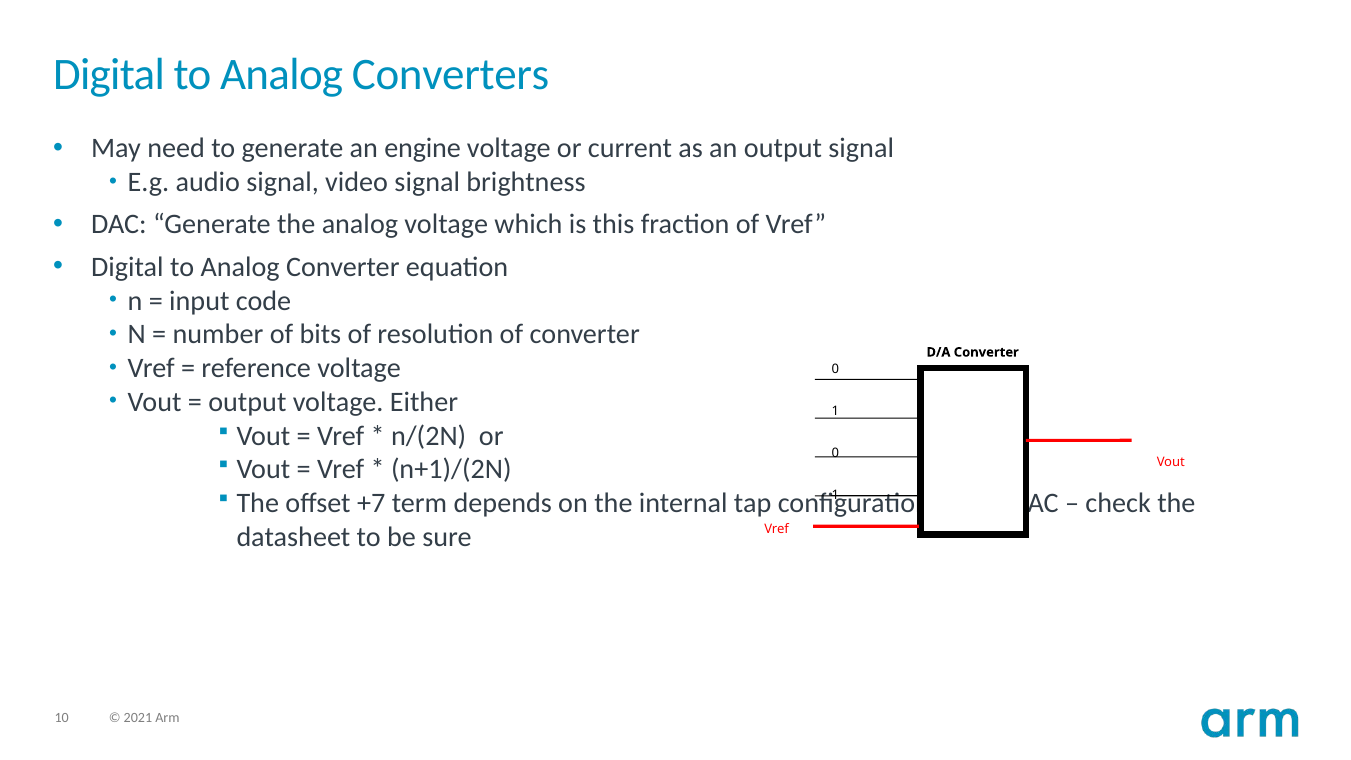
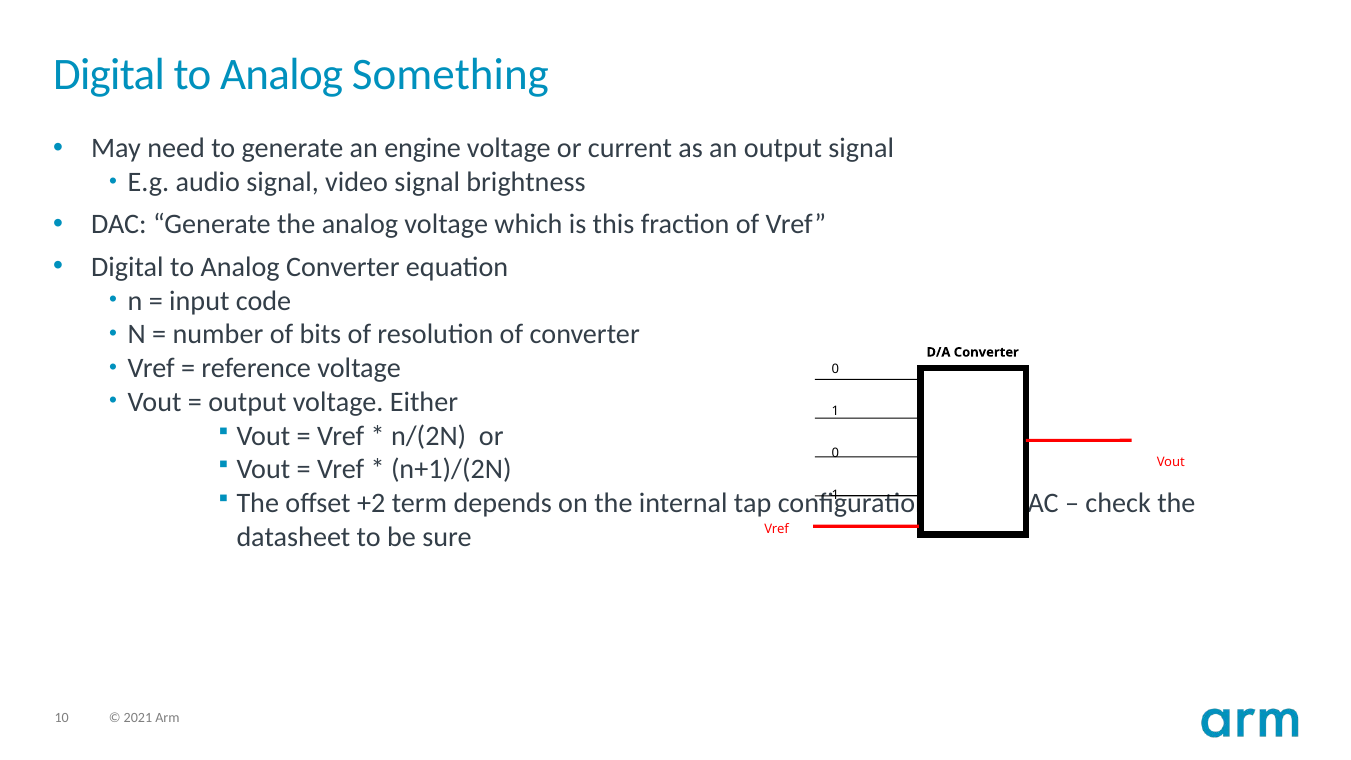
Converters: Converters -> Something (450, 75)
+7: +7 -> +2 (371, 503)
